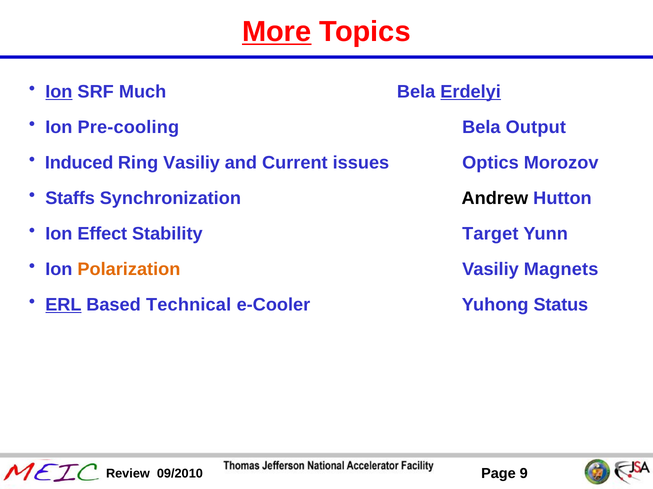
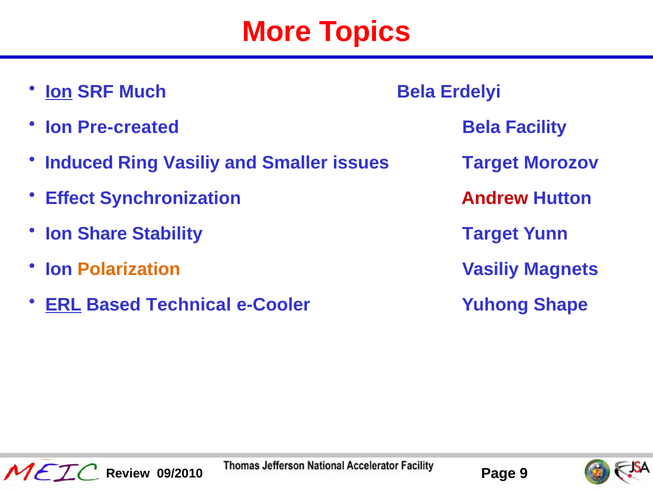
More underline: present -> none (277, 32)
Erdelyi underline: present -> none (471, 92)
Pre-cooling: Pre-cooling -> Pre-created (128, 127)
Output: Output -> Facility (536, 127)
Current: Current -> Smaller (295, 163)
issues Optics: Optics -> Target (490, 163)
Staffs: Staffs -> Effect (70, 199)
Andrew colour: black -> red (495, 199)
Effect: Effect -> Share (102, 234)
Status: Status -> Shape (561, 305)
